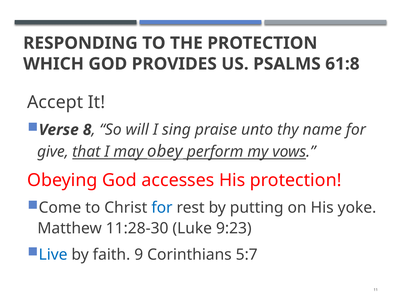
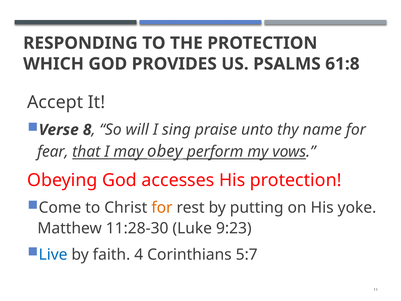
give: give -> fear (53, 152)
for colour: blue -> orange (162, 208)
9: 9 -> 4 (139, 254)
